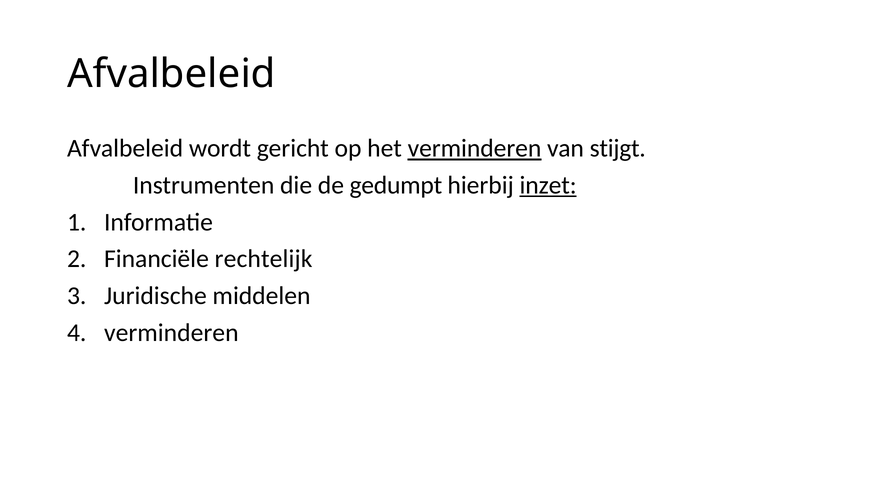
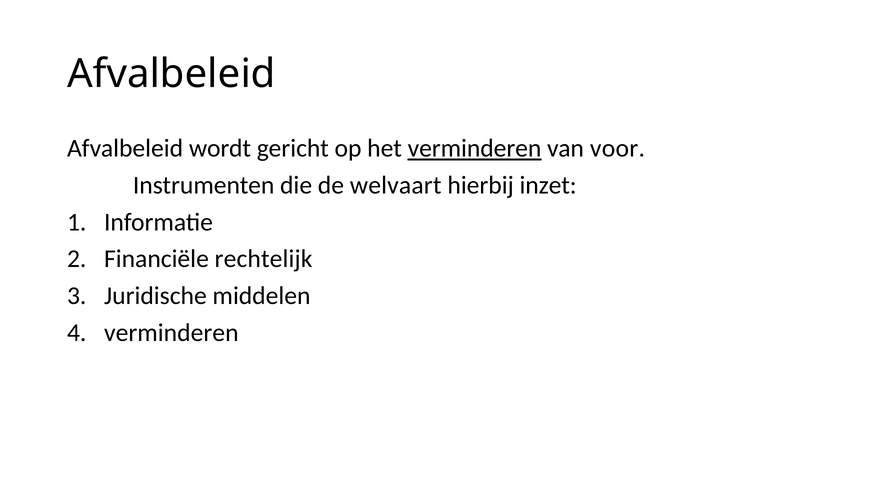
stijgt: stijgt -> voor (618, 149)
gedumpt: gedumpt -> welvaart (396, 185)
inzet underline: present -> none (548, 185)
